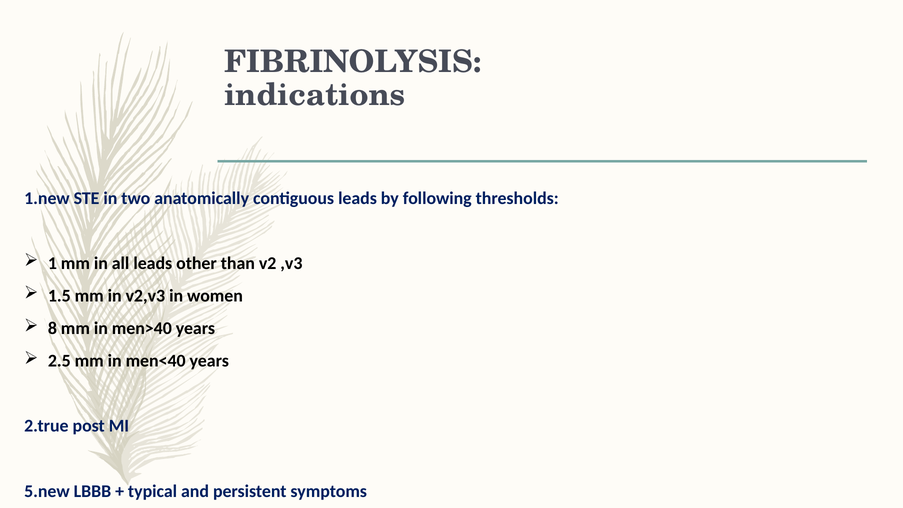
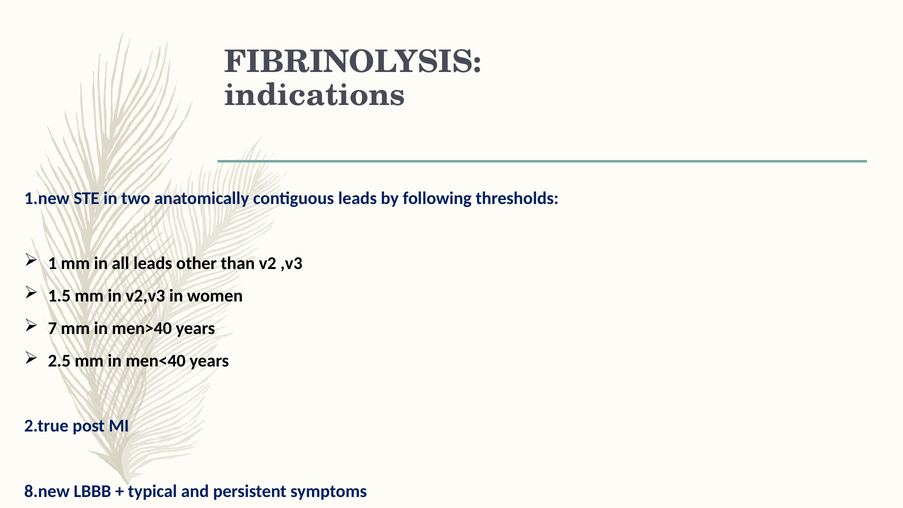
8: 8 -> 7 (52, 328)
5.new: 5.new -> 8.new (47, 491)
